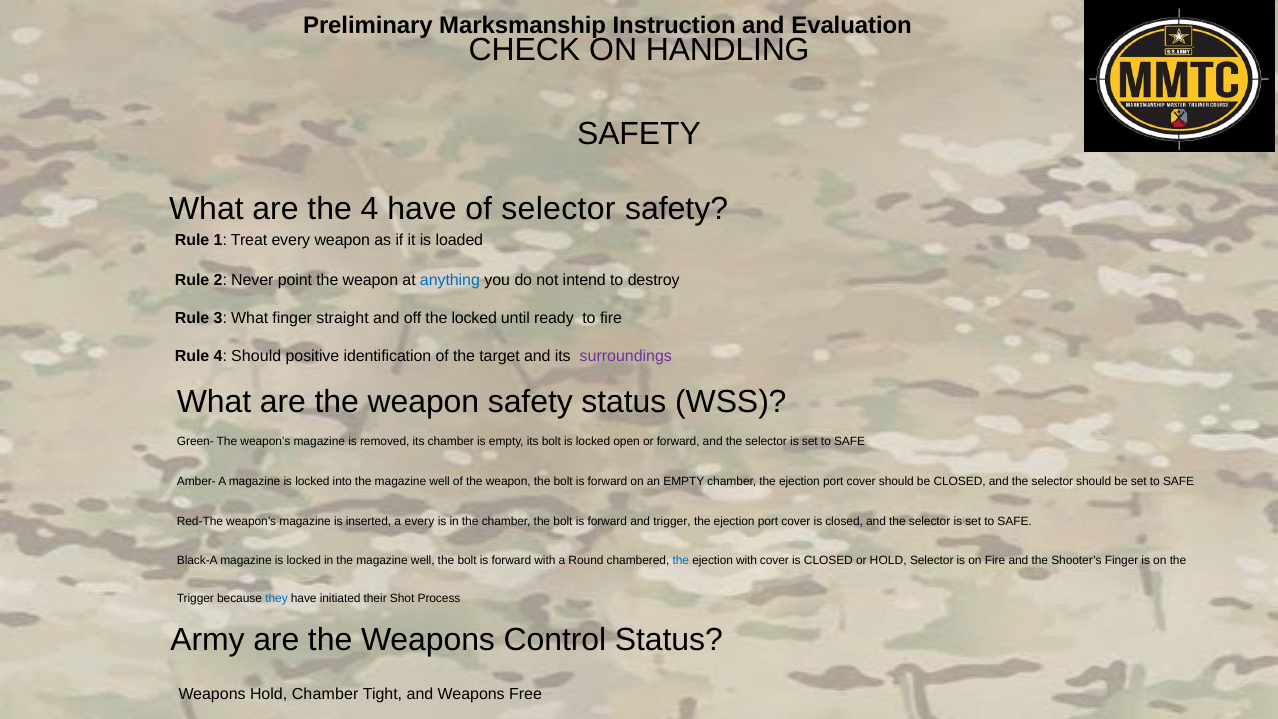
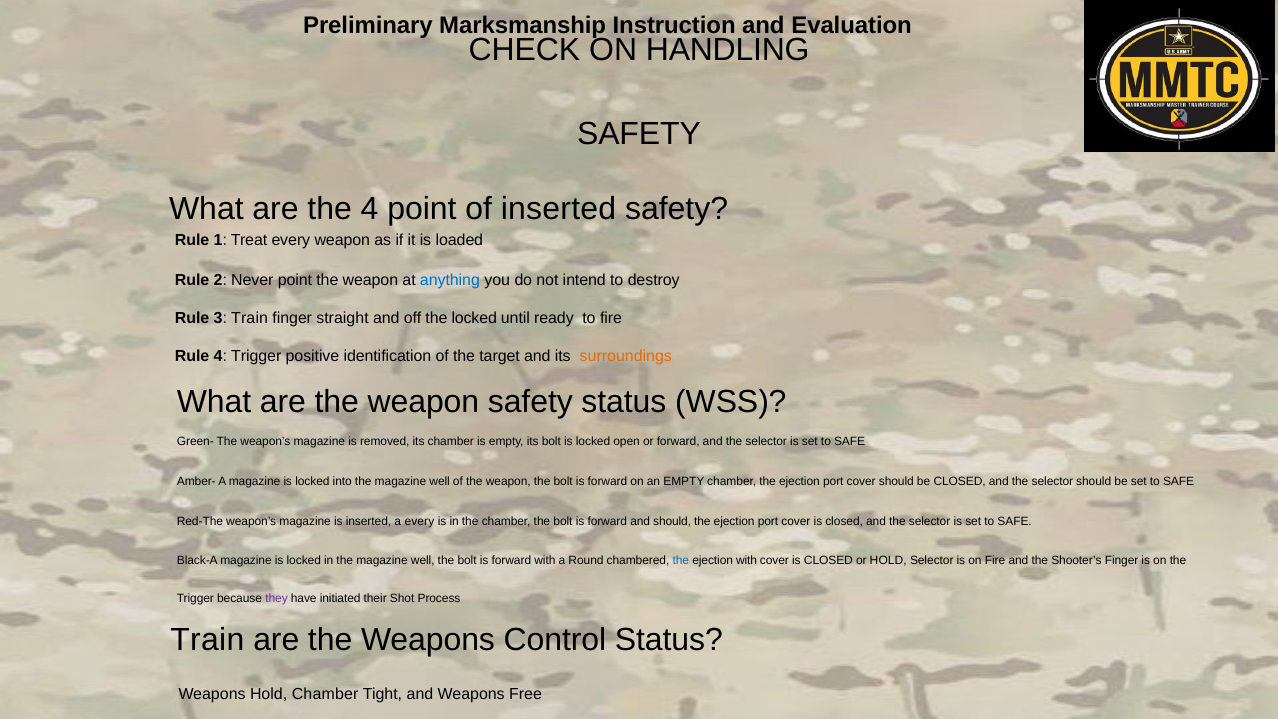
4 have: have -> point (422, 209)
of selector: selector -> inserted (559, 209)
3 What: What -> Train (250, 318)
4 Should: Should -> Trigger (256, 356)
surroundings colour: purple -> orange (626, 356)
and trigger: trigger -> should (672, 521)
they colour: blue -> purple (277, 599)
Army: Army -> Train (207, 640)
